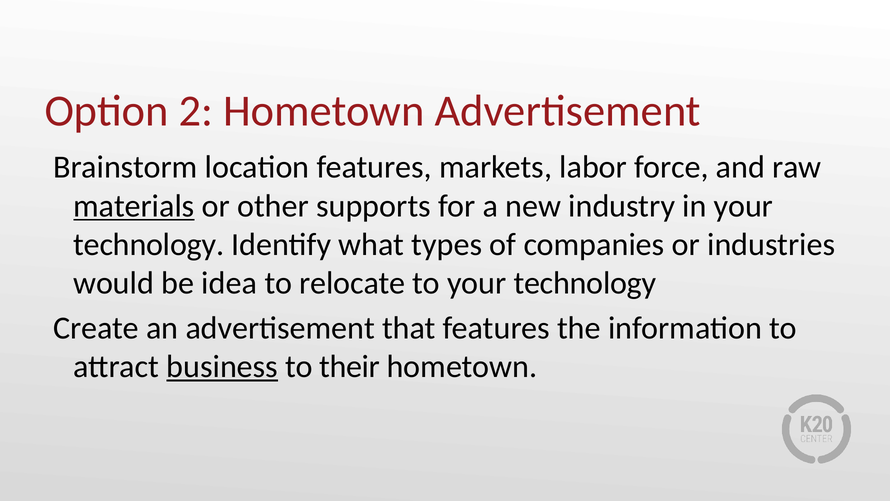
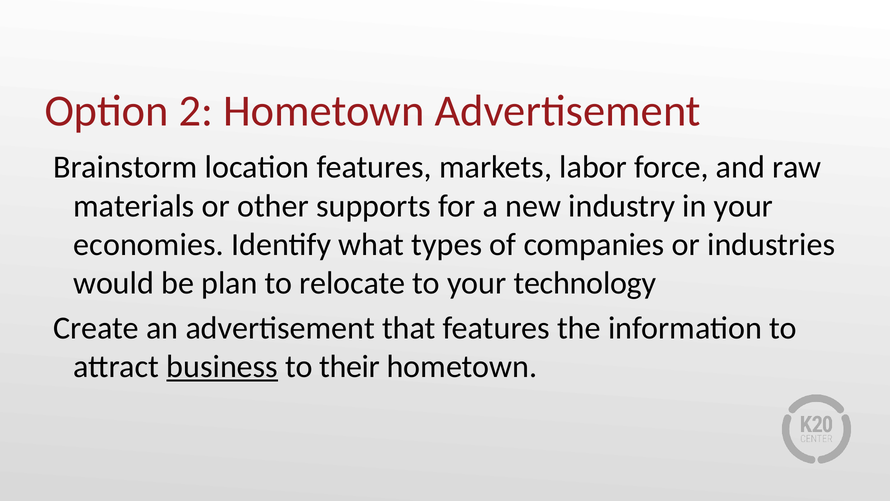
materials underline: present -> none (134, 206)
technology: technology -> economies (149, 244)
idea: idea -> plan (229, 283)
